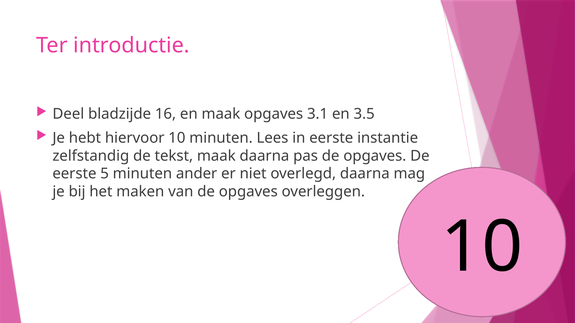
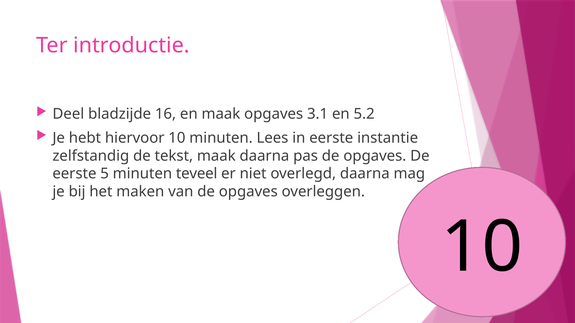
3.5: 3.5 -> 5.2 (364, 114)
ander: ander -> teveel (197, 174)
